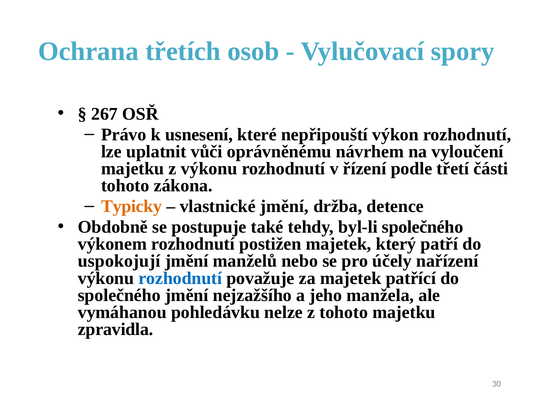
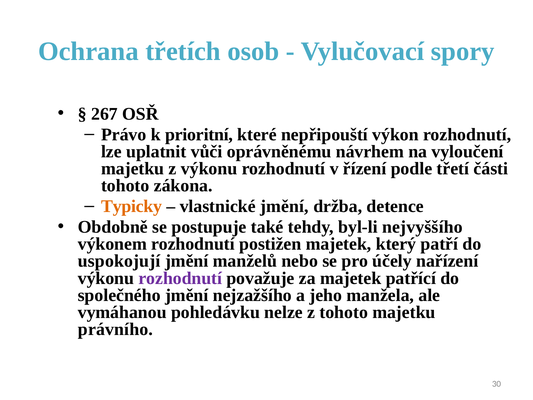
usnesení: usnesení -> prioritní (199, 134)
byl-li společného: společného -> nejvyššího (422, 227)
rozhodnutí colour: blue -> purple (180, 278)
zpravidla: zpravidla -> právního (115, 329)
